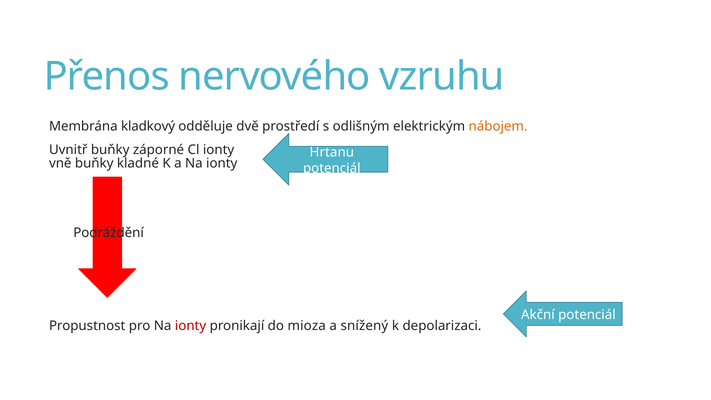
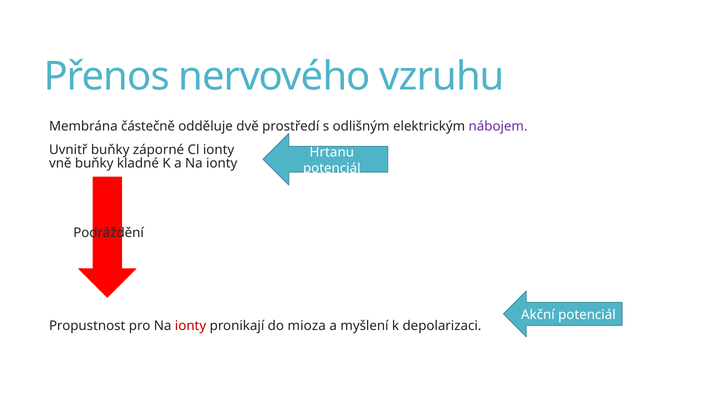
kladkový: kladkový -> částečně (148, 126)
nábojem colour: orange -> purple (498, 126)
snížený: snížený -> myšlení (364, 326)
